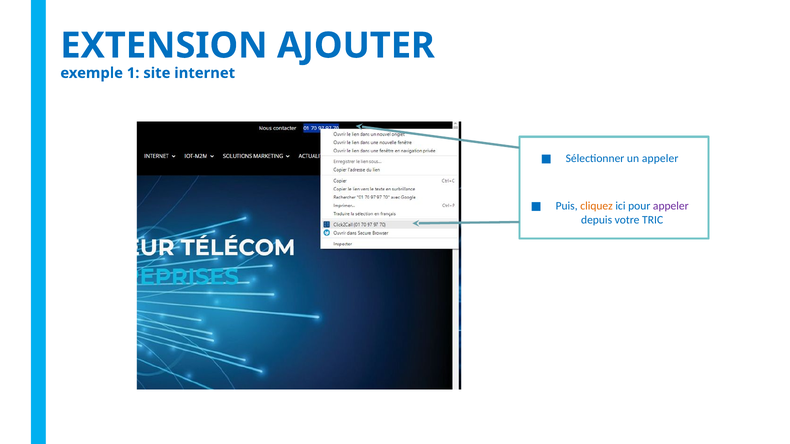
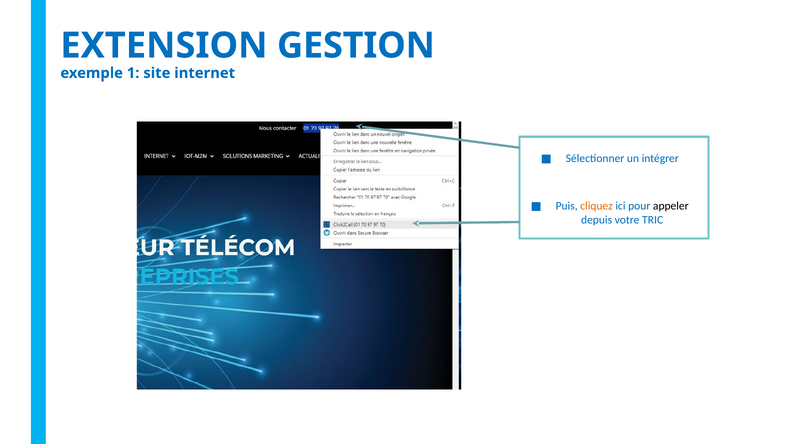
AJOUTER: AJOUTER -> GESTION (356, 46)
un appeler: appeler -> intégrer (660, 159)
appeler colour: purple -> black (671, 206)
